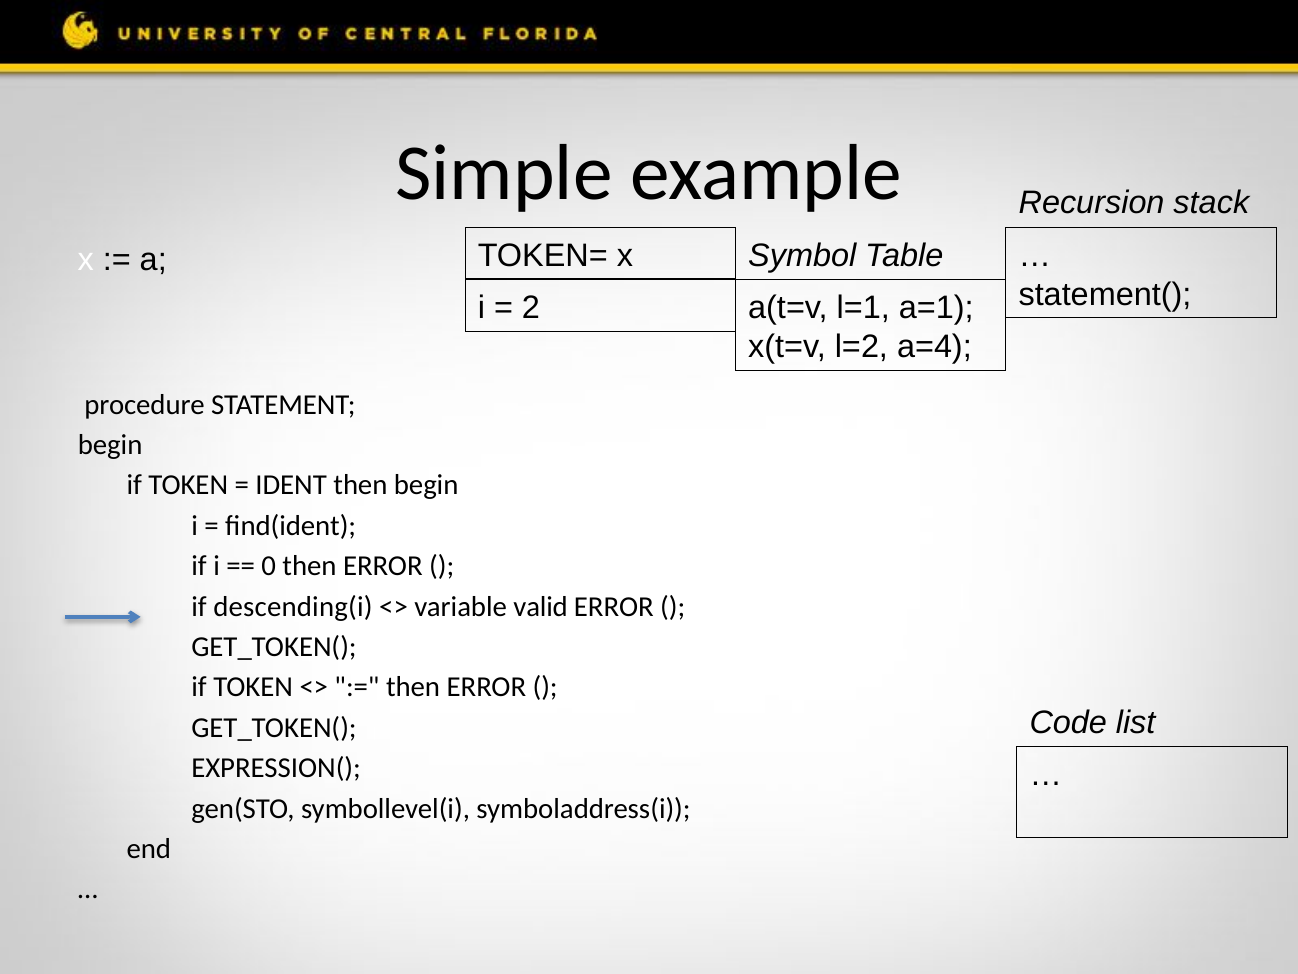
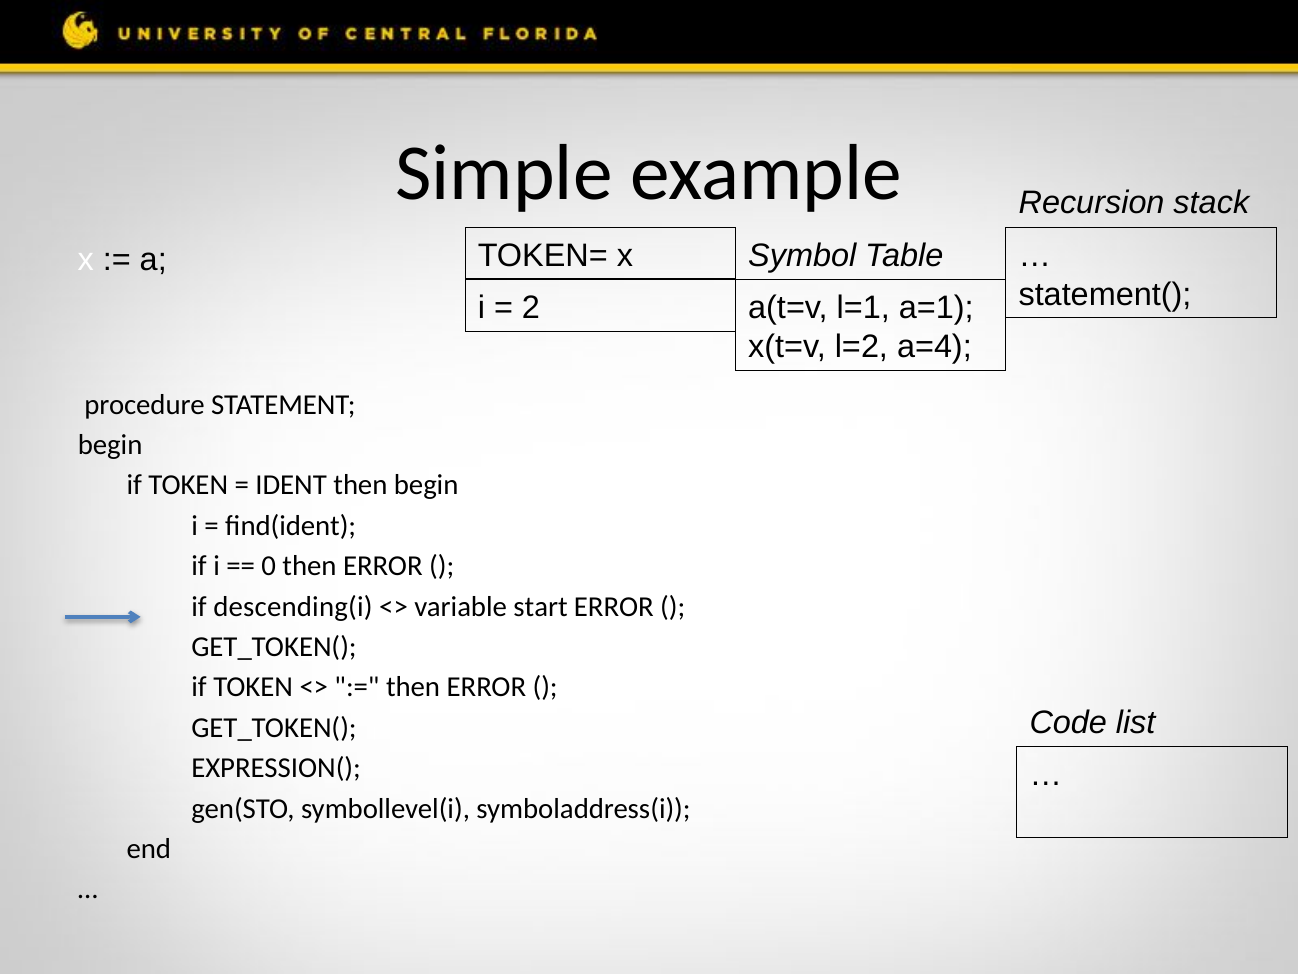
valid: valid -> start (541, 606)
